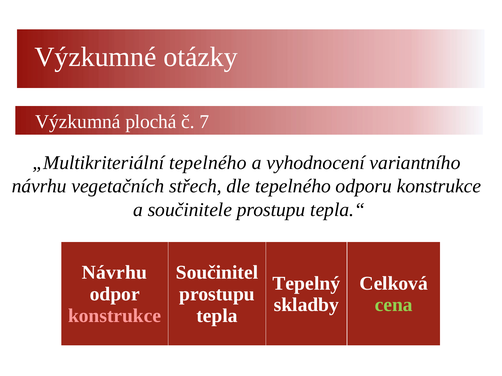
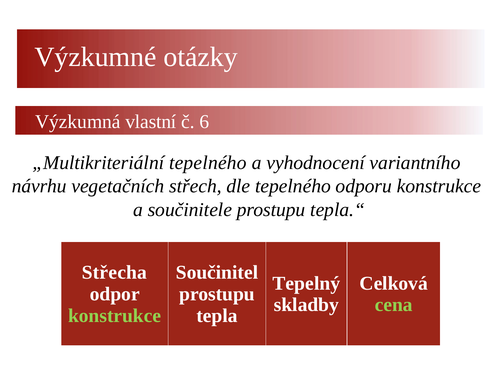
plochá: plochá -> vlastní (151, 122)
7: 7 -> 6 (204, 122)
Návrhu: Návrhu -> Střecha (114, 273)
konstrukce colour: pink -> light green (115, 316)
